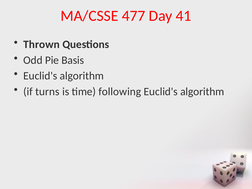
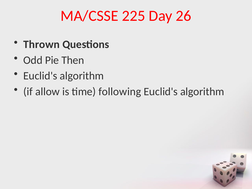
477: 477 -> 225 (134, 16)
41: 41 -> 26 (184, 16)
Basis: Basis -> Then (73, 60)
turns: turns -> allow (47, 92)
